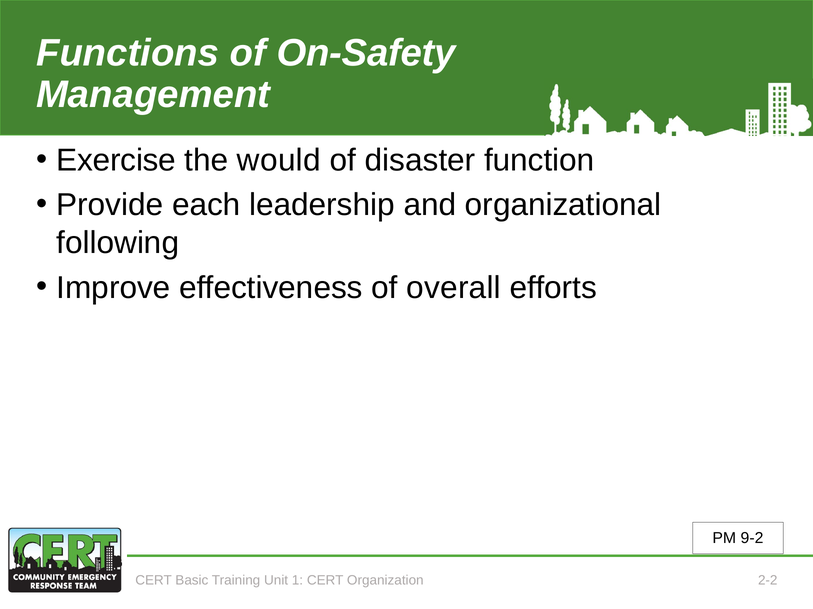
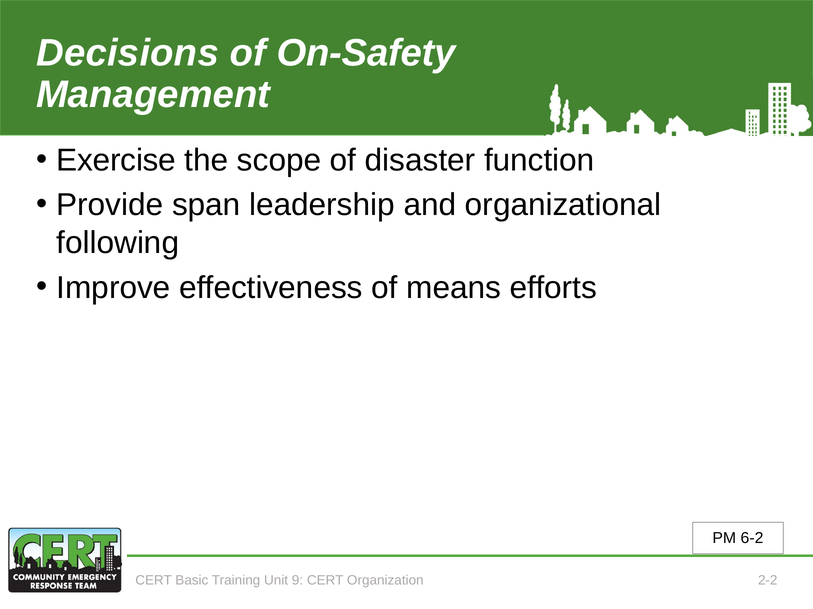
Functions: Functions -> Decisions (128, 53)
would: would -> scope (279, 161)
each: each -> span (206, 205)
overall: overall -> means (454, 288)
9-2: 9-2 -> 6-2 (752, 539)
1: 1 -> 9 (297, 581)
